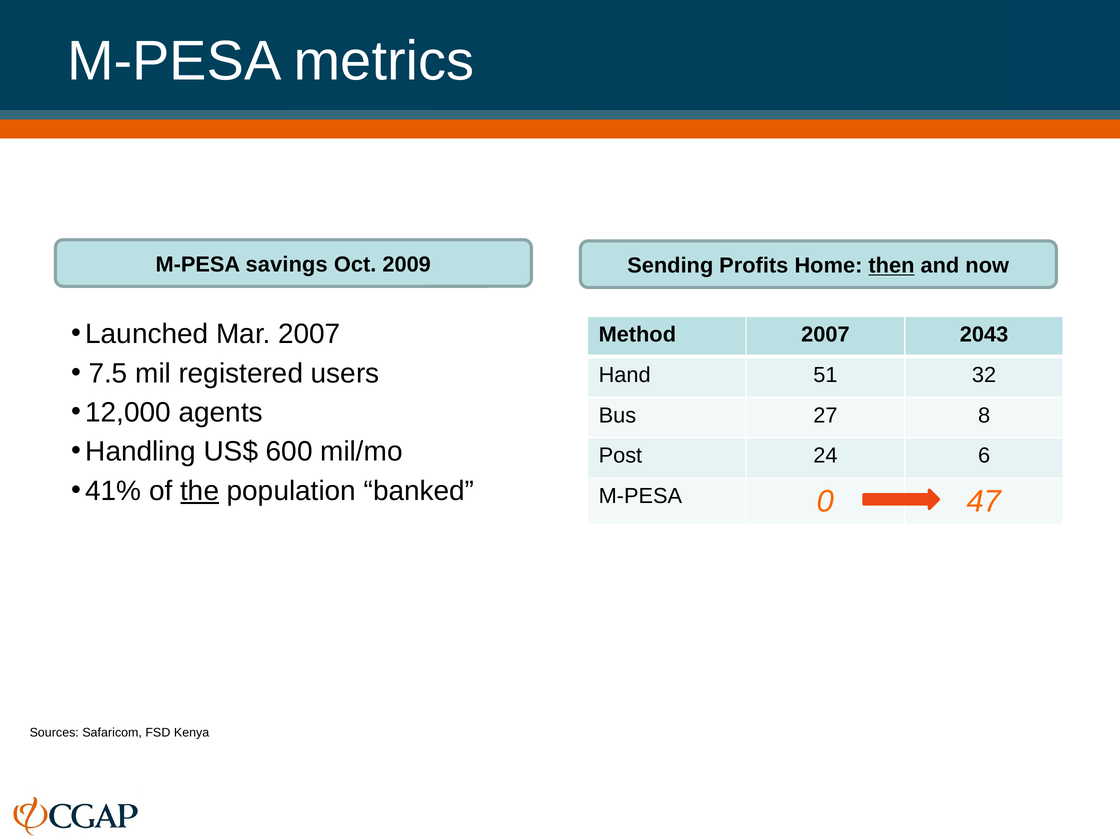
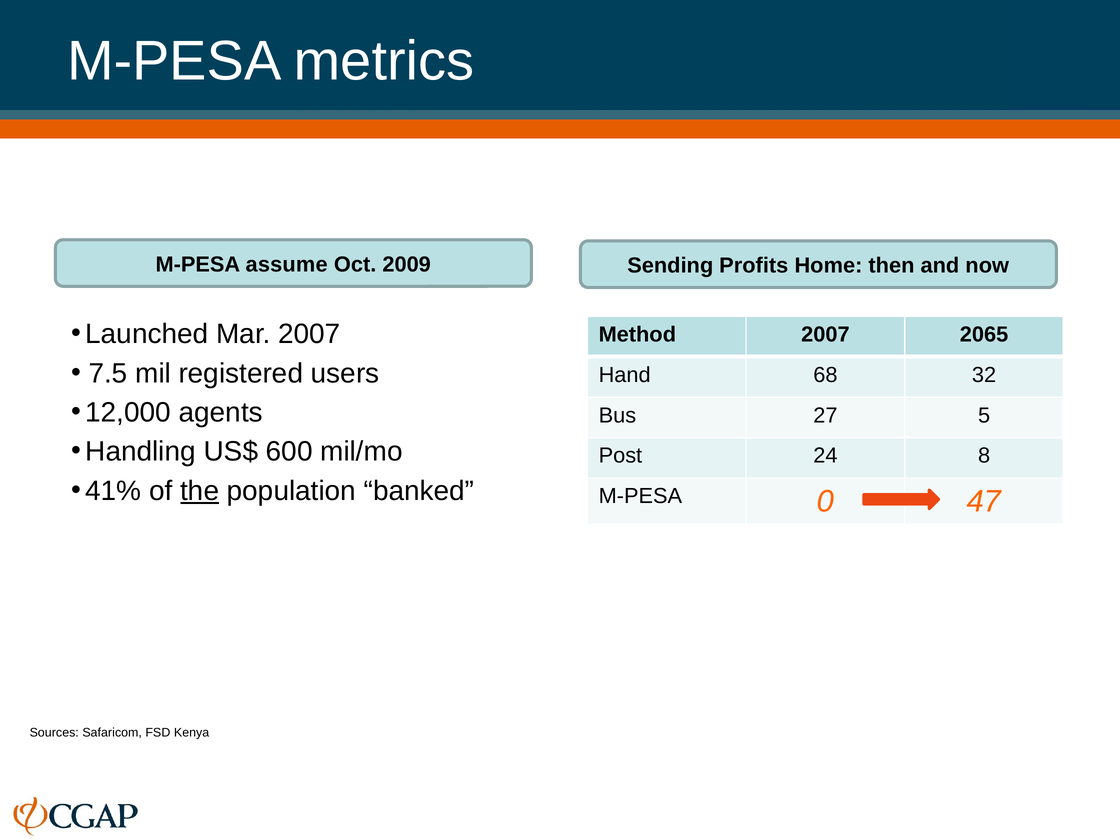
savings: savings -> assume (287, 265)
then underline: present -> none (891, 266)
2043: 2043 -> 2065 (984, 334)
51: 51 -> 68 (825, 375)
8: 8 -> 5 (984, 415)
6: 6 -> 8 (984, 456)
